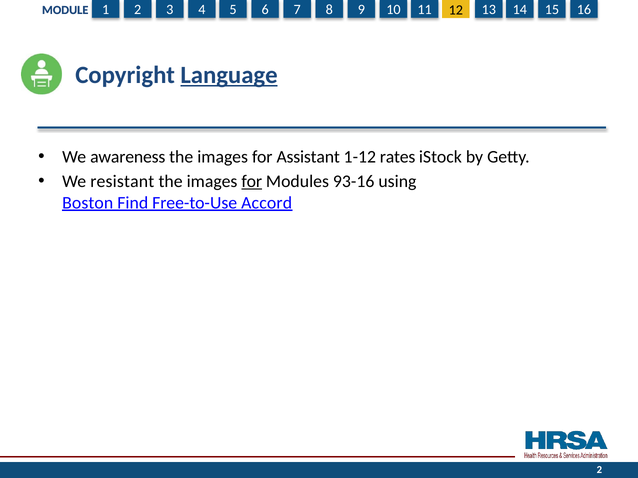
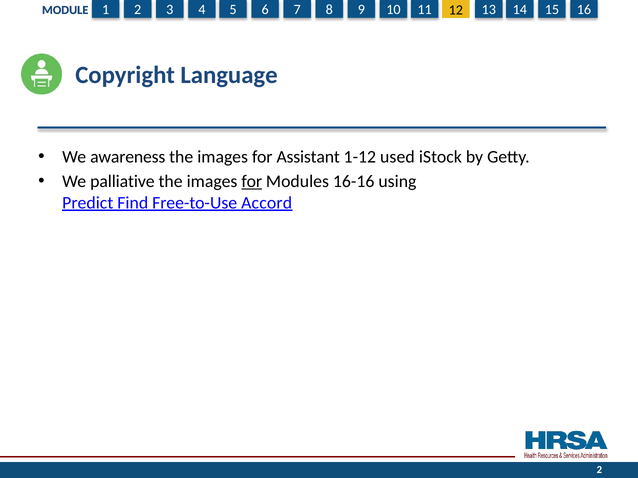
Language underline: present -> none (229, 75)
rates: rates -> used (397, 157)
resistant: resistant -> palliative (122, 182)
93-16: 93-16 -> 16-16 (354, 182)
Boston: Boston -> Predict (88, 203)
